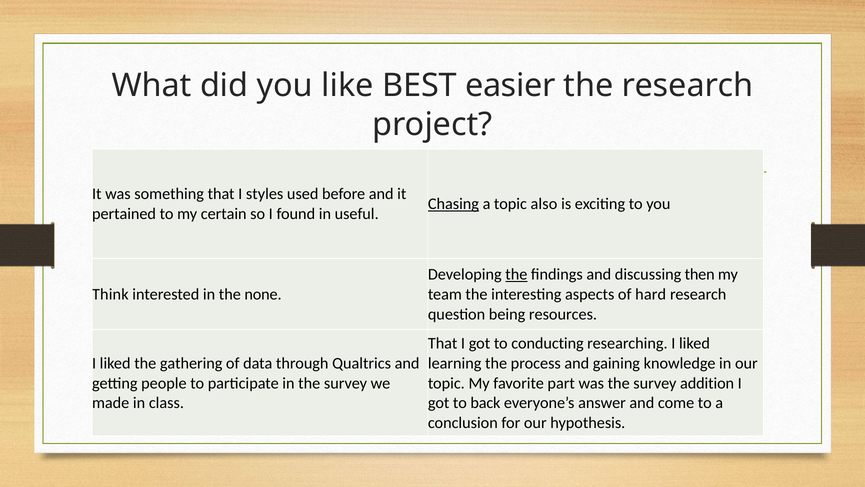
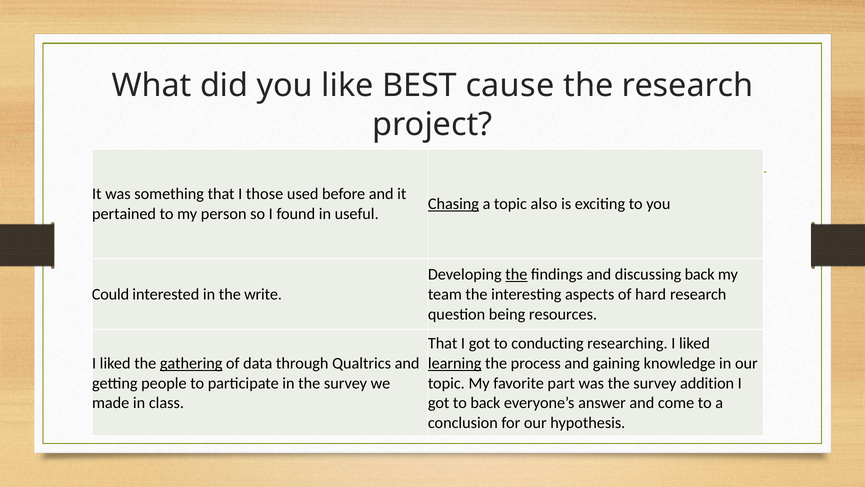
easier: easier -> cause (510, 85)
styles: styles -> those (265, 194)
certain: certain -> person (224, 214)
discussing then: then -> back (700, 274)
Think: Think -> Could (110, 294)
none: none -> write (263, 294)
gathering underline: none -> present (191, 363)
learning underline: none -> present (455, 363)
